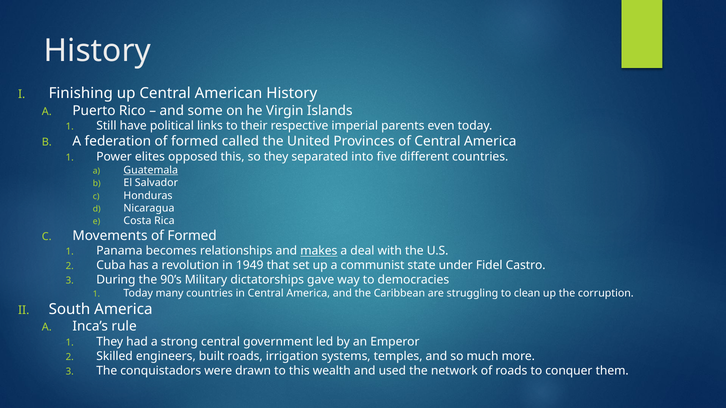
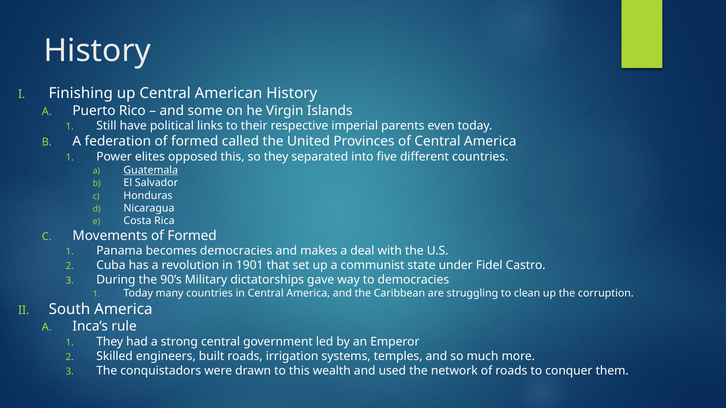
becomes relationships: relationships -> democracies (236, 251)
makes underline: present -> none (319, 251)
1949: 1949 -> 1901 (250, 266)
